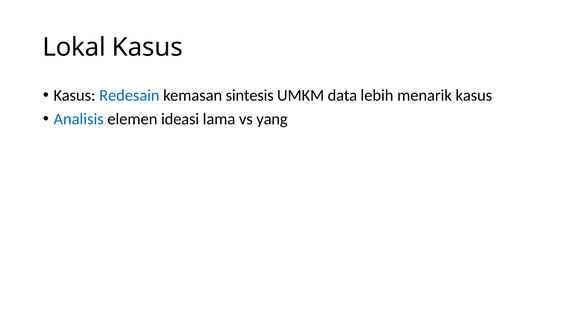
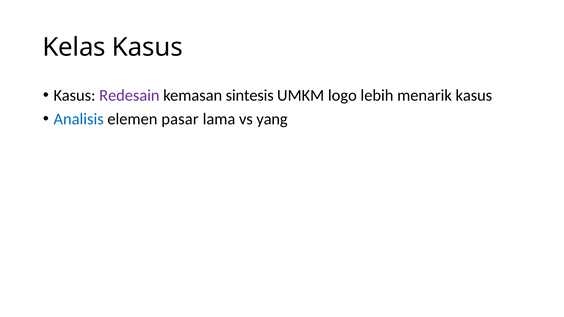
Lokal: Lokal -> Kelas (74, 47)
Redesain colour: blue -> purple (129, 95)
data: data -> logo (342, 95)
ideasi: ideasi -> pasar (180, 119)
